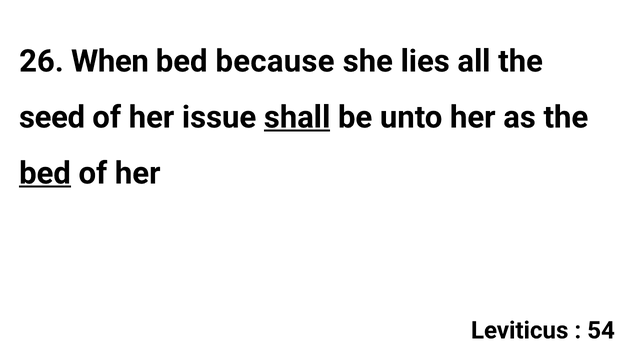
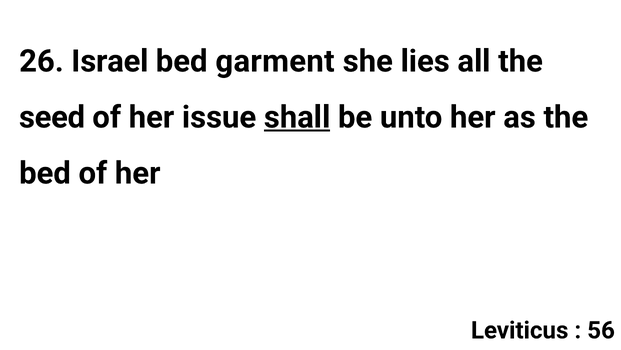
When: When -> Israel (110, 61)
because: because -> garment (275, 61)
bed underline: present -> none (45, 173)
54: 54 -> 56 (601, 330)
